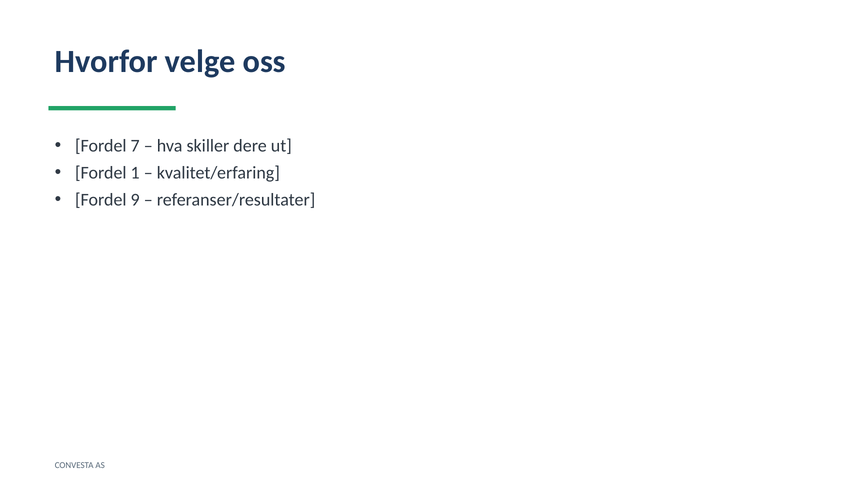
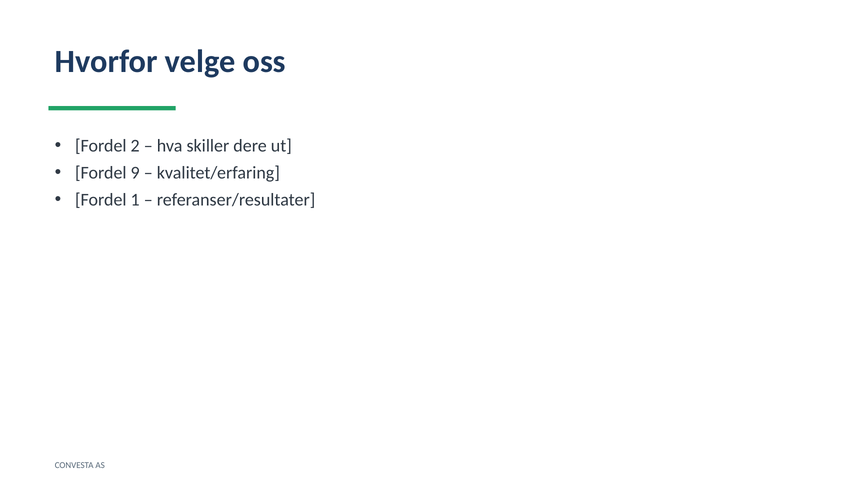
7: 7 -> 2 (135, 146)
1: 1 -> 9 (135, 173)
9: 9 -> 1 (135, 200)
